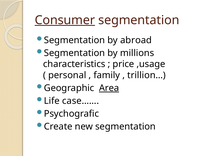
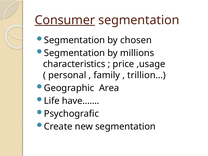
abroad: abroad -> chosen (136, 40)
Area underline: present -> none (109, 88)
case……: case…… -> have…… (81, 101)
